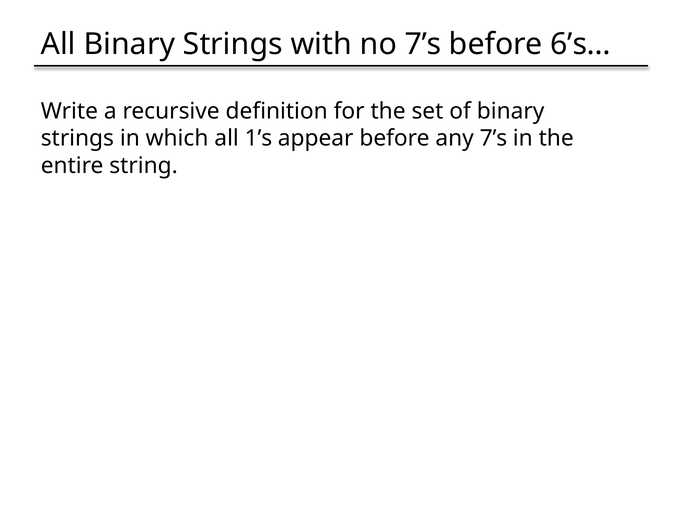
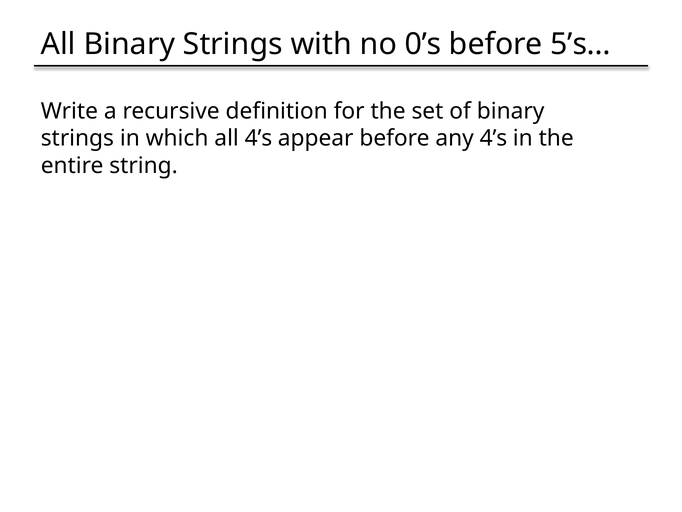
no 7’s: 7’s -> 0’s (423, 44)
6’s…: 6’s… -> 5’s… (581, 44)
all 1’s: 1’s -> 4’s (258, 138)
any 7’s: 7’s -> 4’s (493, 138)
